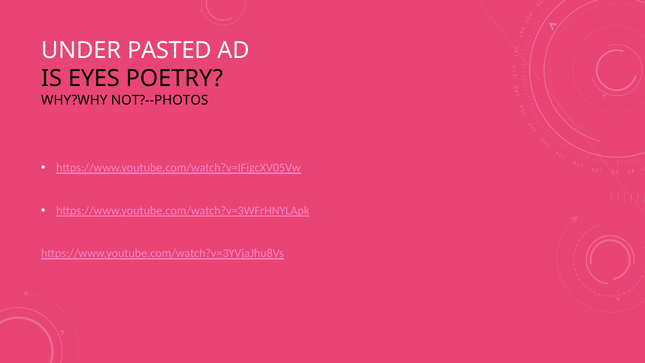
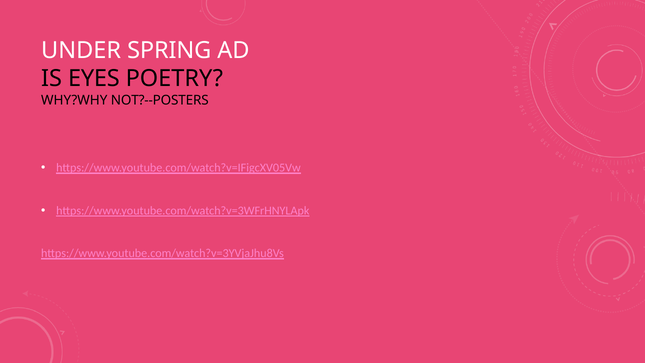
PASTED: PASTED -> SPRING (169, 50)
NOT?--PHOTOS: NOT?--PHOTOS -> NOT?--POSTERS (160, 100)
